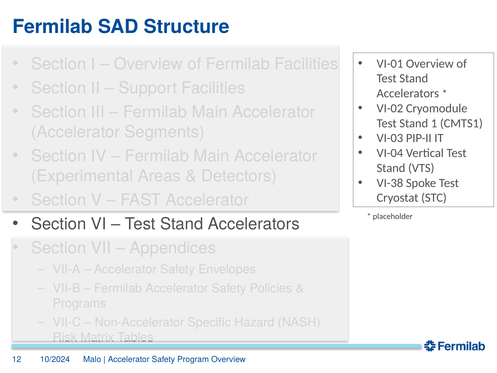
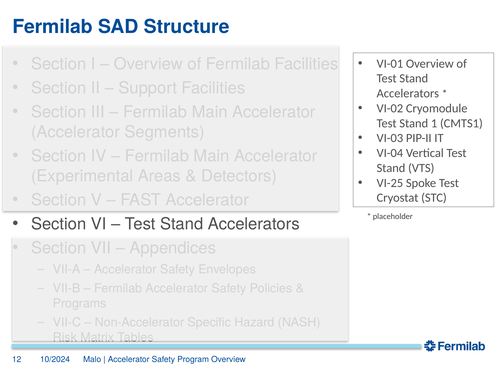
VI-38: VI-38 -> VI-25 (390, 183)
